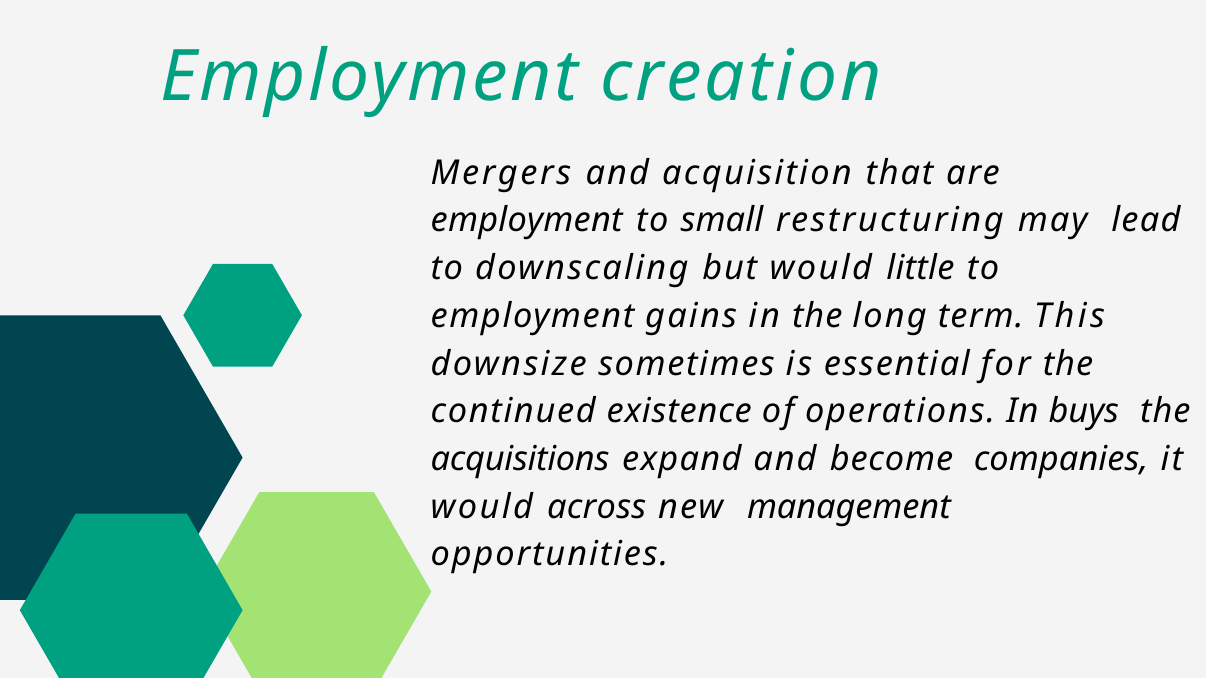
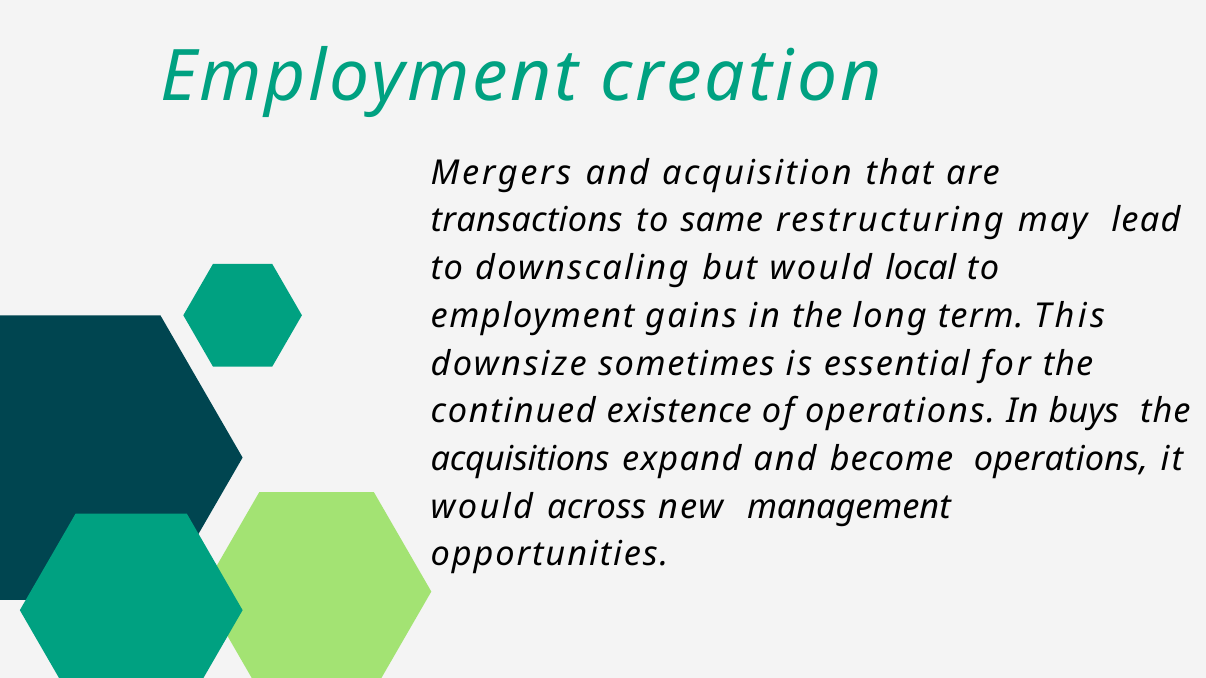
employment: employment -> transactions (527, 221)
small: small -> same (722, 221)
little: little -> local (921, 268)
become companies: companies -> operations (1061, 459)
